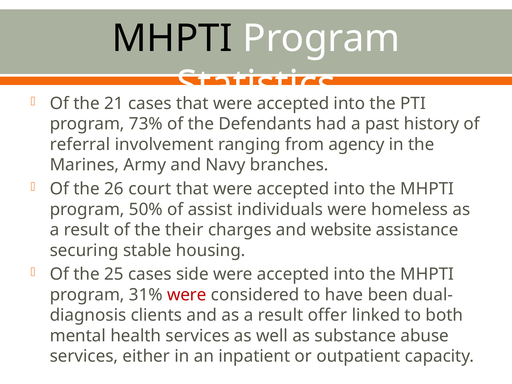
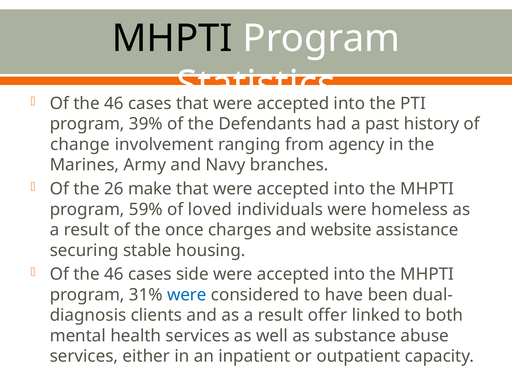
21: 21 -> 46 (114, 104)
73%: 73% -> 39% (146, 124)
referral: referral -> change (80, 144)
court: court -> make (150, 189)
50%: 50% -> 59% (146, 209)
assist: assist -> loved (210, 209)
their: their -> once (184, 230)
25: 25 -> 46 (114, 274)
were colour: red -> blue (187, 295)
